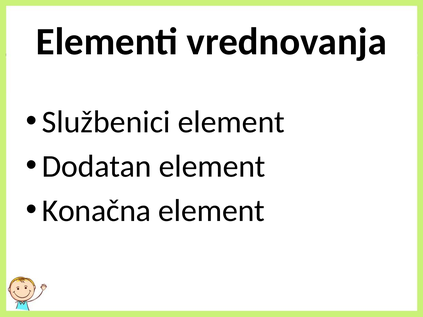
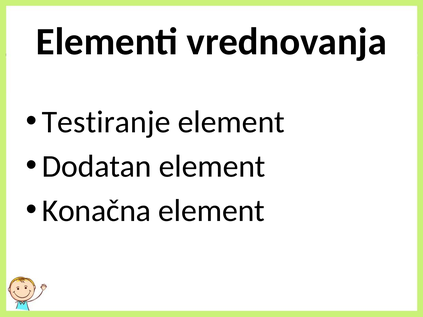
Službenici: Službenici -> Testiranje (106, 122)
